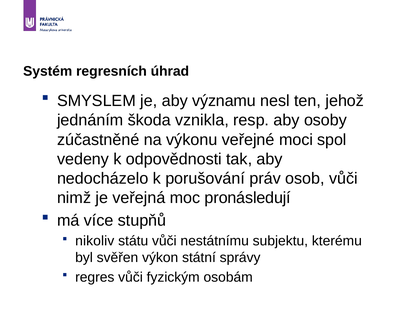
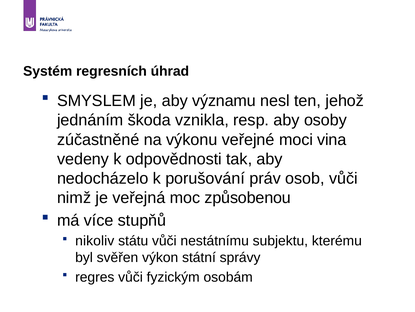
spol: spol -> vina (332, 139)
pronásledují: pronásledují -> způsobenou (248, 197)
